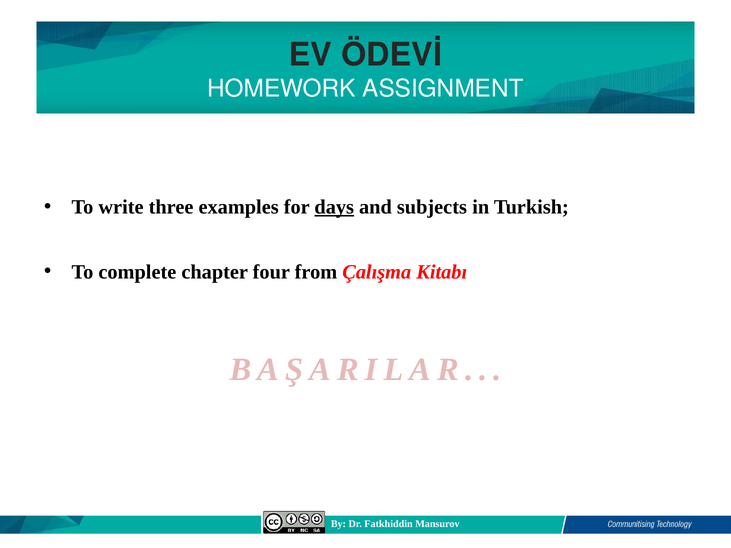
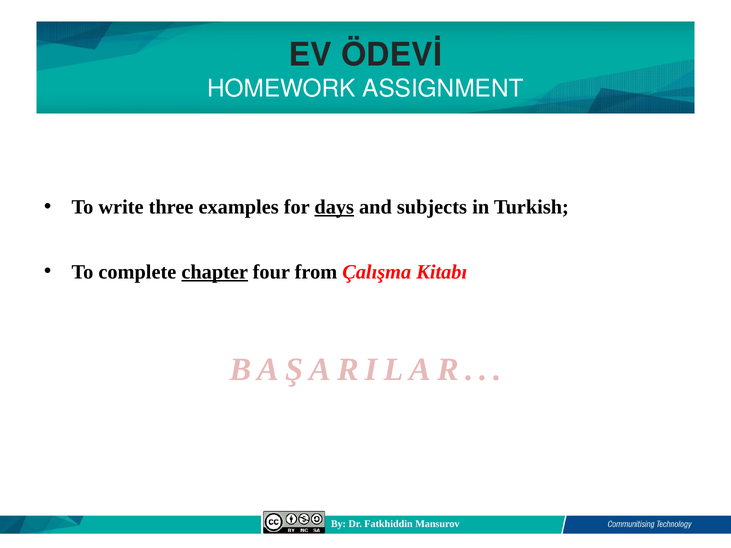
chapter underline: none -> present (215, 272)
